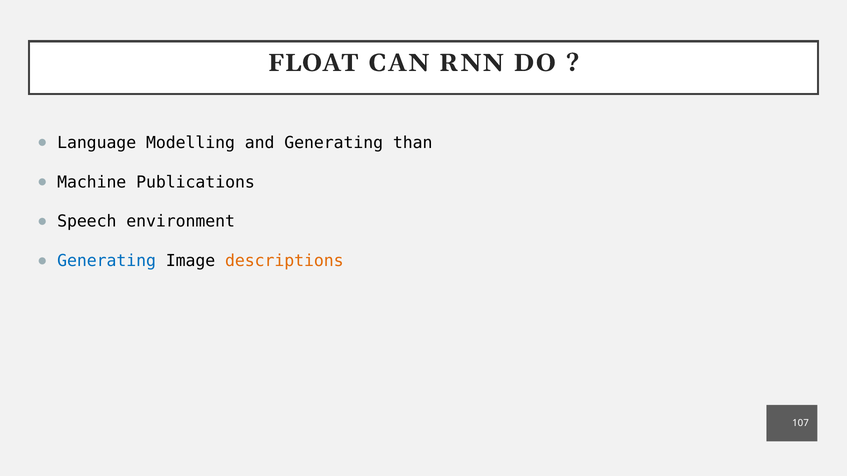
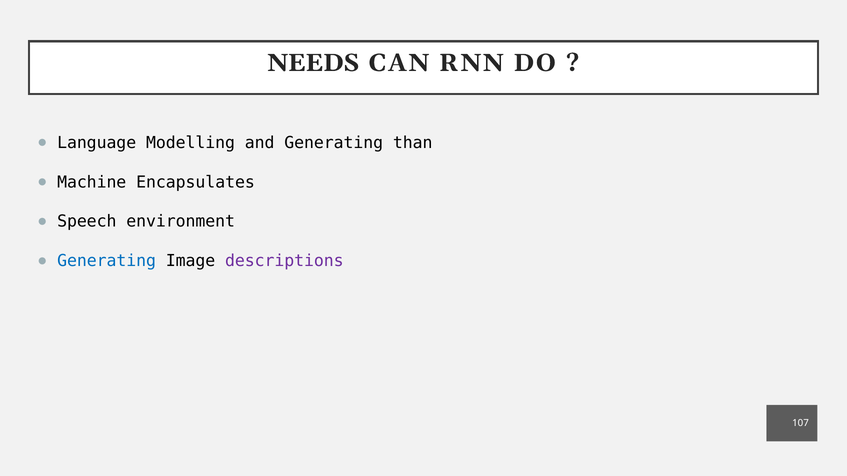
FLOAT: FLOAT -> NEEDS (313, 63)
Publications: Publications -> Encapsulates (196, 182)
descriptions colour: orange -> purple (284, 261)
